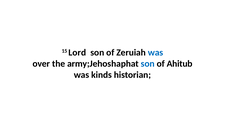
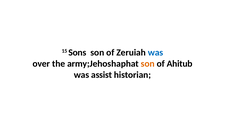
Lord: Lord -> Sons (77, 53)
son colour: blue -> orange (148, 64)
kinds: kinds -> assist (102, 75)
